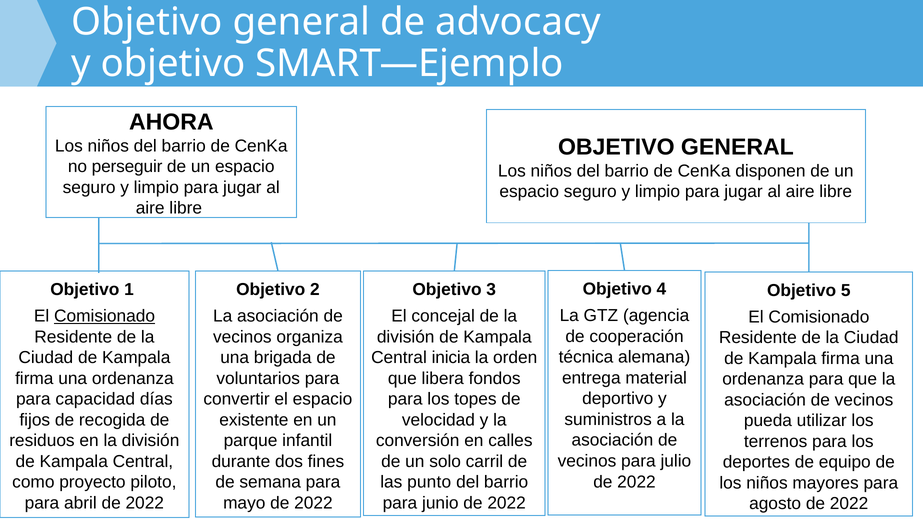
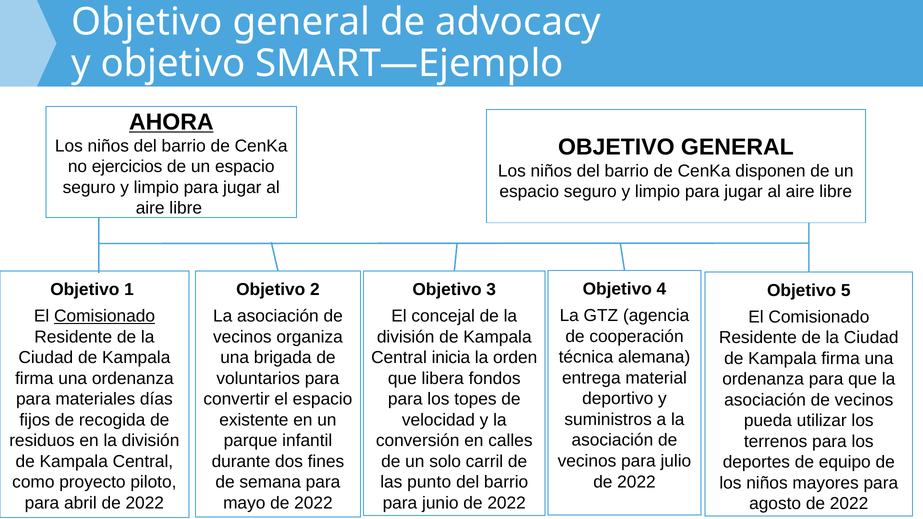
AHORA underline: none -> present (171, 122)
perseguir: perseguir -> ejercicios (127, 167)
capacidad: capacidad -> materiales (95, 399)
